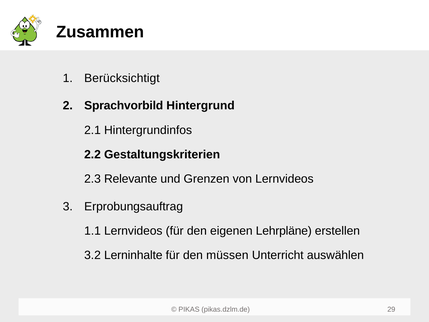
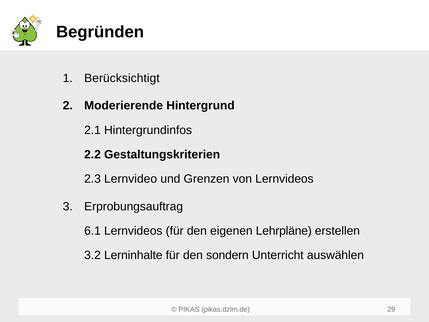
Zusammen: Zusammen -> Begründen (100, 32)
Sprachvorbild: Sprachvorbild -> Moderierende (124, 106)
Relevante: Relevante -> Lernvideo (131, 179)
1.1: 1.1 -> 6.1 (93, 231)
müssen: müssen -> sondern (227, 255)
